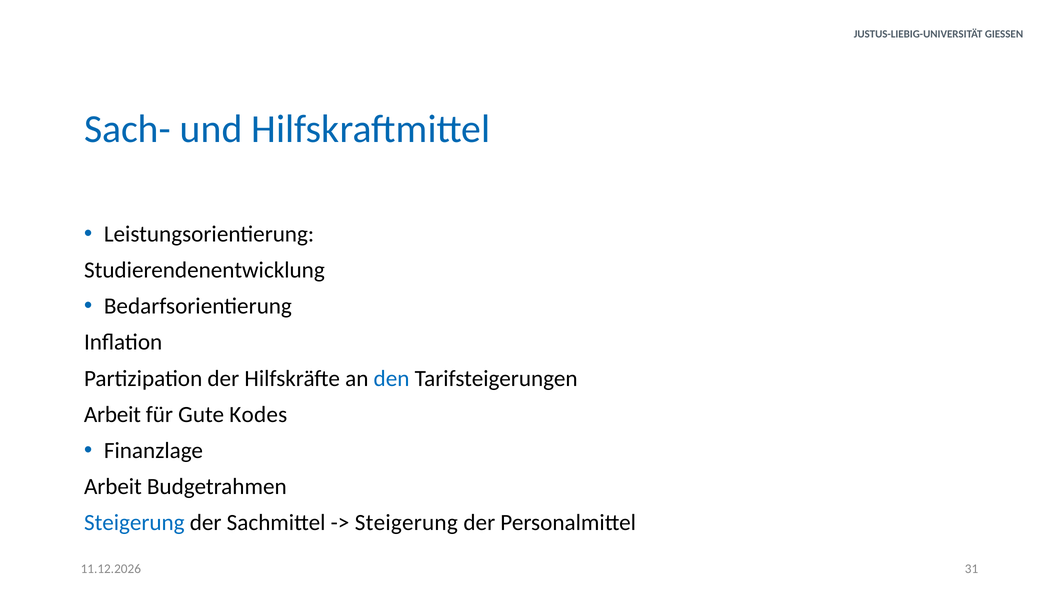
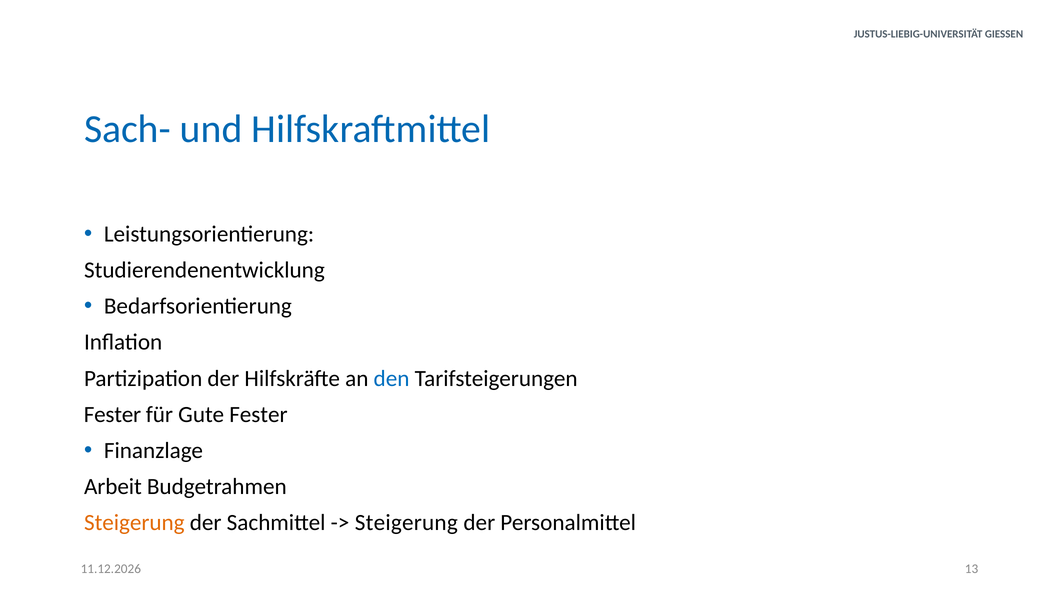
Arbeit: Arbeit -> Fester (112, 414)
Gute Kodes: Kodes -> Fester (258, 414)
Steigerung colour: blue -> orange (134, 522)
31: 31 -> 13 (972, 569)
